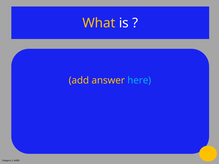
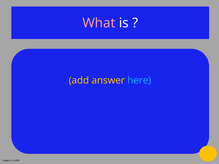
What colour: yellow -> pink (99, 23)
